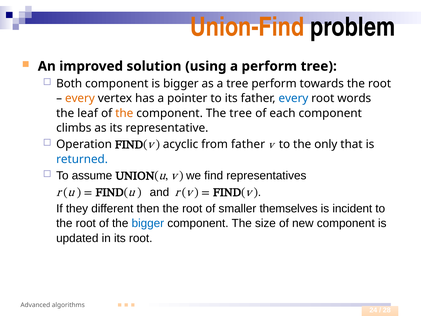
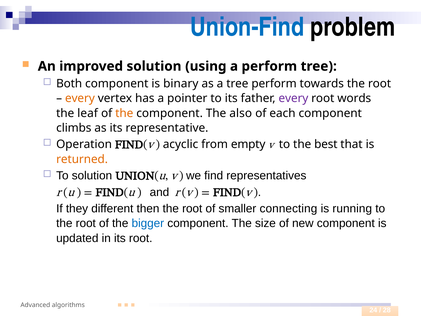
Union-Find colour: orange -> blue (247, 27)
is bigger: bigger -> binary (181, 84)
every colour: blue -> purple (293, 98)
The tree: tree -> also (241, 113)
from father: father -> empty (248, 144)
only: only -> best (326, 144)
returned colour: blue -> orange (82, 159)
To assume: assume -> solution (92, 176)
themselves: themselves -> connecting (288, 209)
incident: incident -> running (352, 209)
